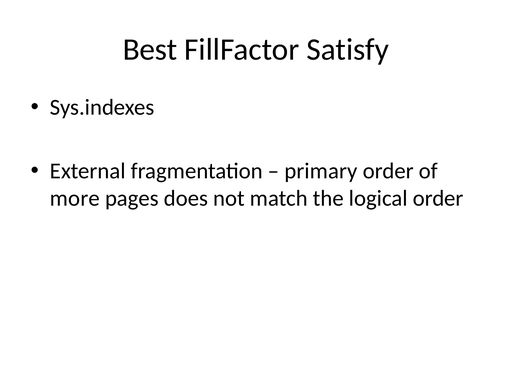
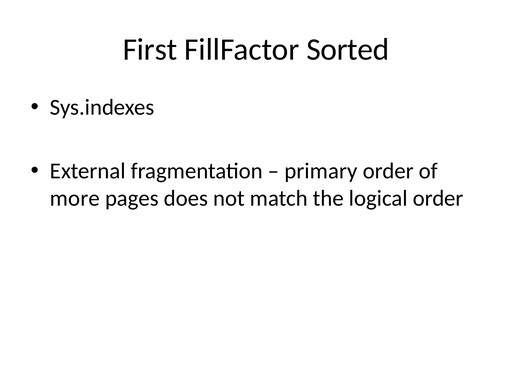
Best: Best -> First (150, 50)
Satisfy: Satisfy -> Sorted (348, 50)
